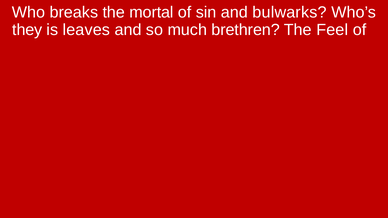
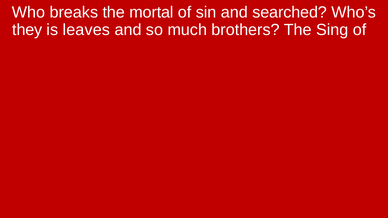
bulwarks: bulwarks -> searched (290, 12)
brethren: brethren -> brothers (246, 30)
Feel: Feel -> Sing (332, 30)
